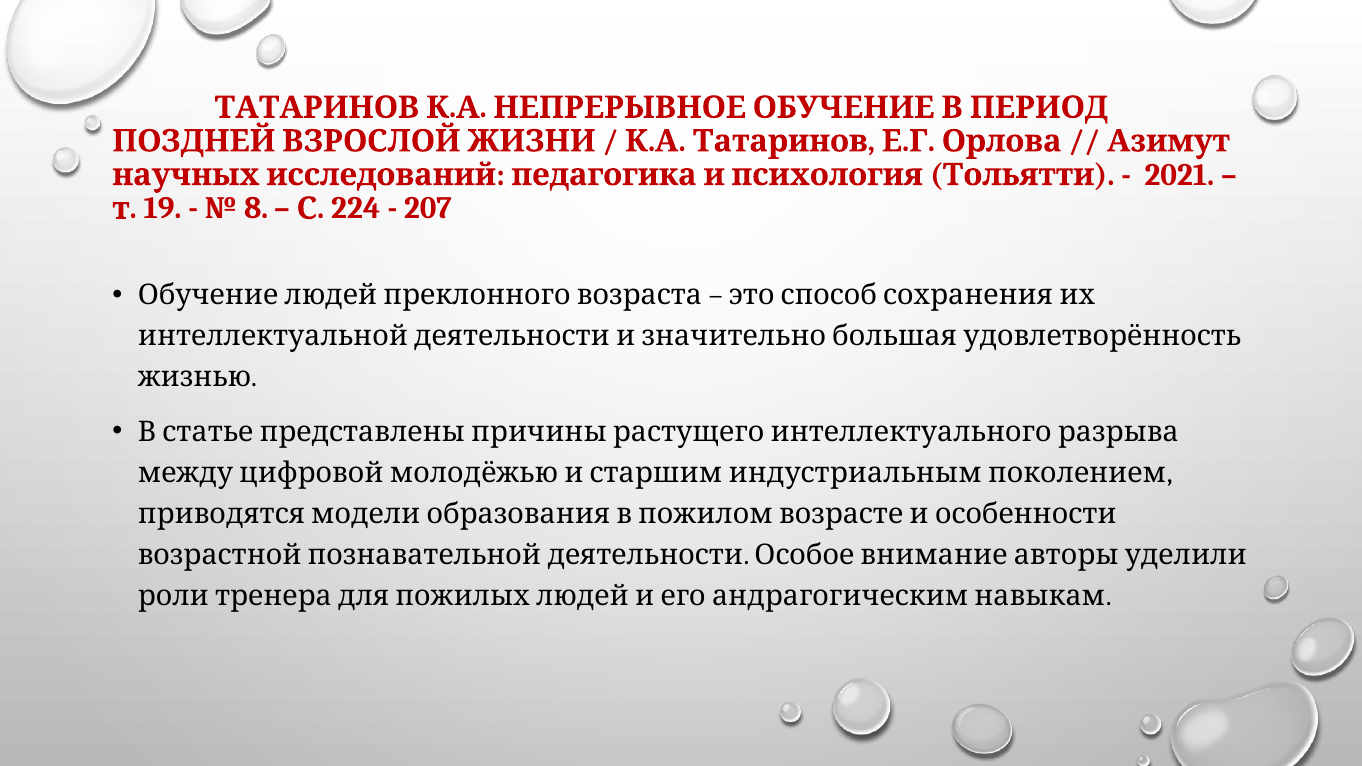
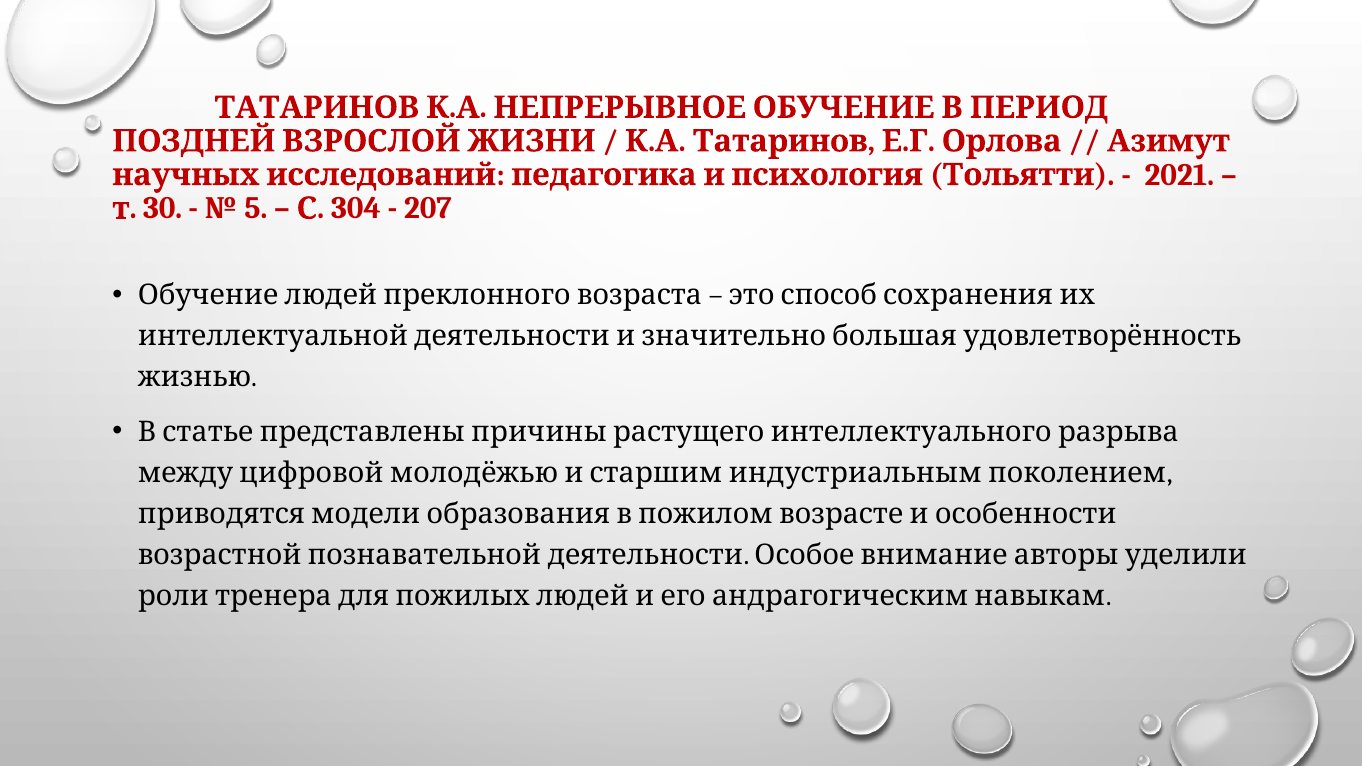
19: 19 -> 30 (163, 209)
8: 8 -> 5 (256, 209)
224: 224 -> 304 (356, 209)
